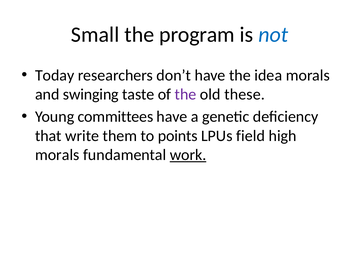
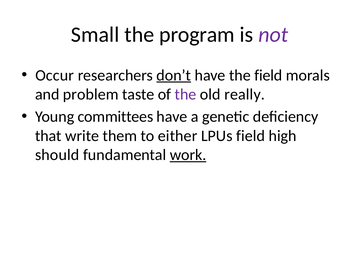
not colour: blue -> purple (273, 35)
Today: Today -> Occur (55, 75)
don’t underline: none -> present (174, 75)
the idea: idea -> field (268, 75)
swinging: swinging -> problem (91, 94)
these: these -> really (245, 94)
points: points -> either (178, 136)
morals: morals -> should (57, 155)
